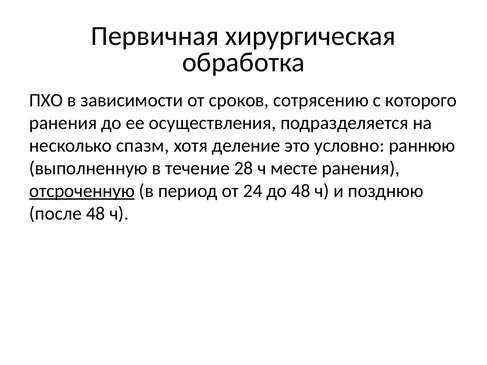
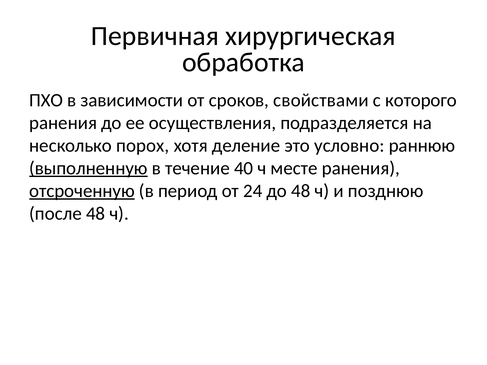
сотрясению: сотрясению -> свойствами (321, 100)
спазм: спазм -> порох (143, 146)
выполненную underline: none -> present (88, 168)
28: 28 -> 40 (244, 168)
